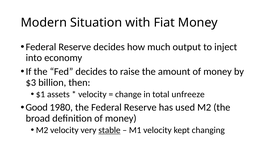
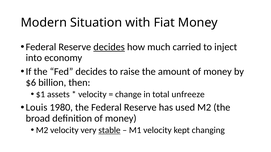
decides underline: none -> present (109, 47)
output: output -> carried (187, 47)
$3: $3 -> $6 (31, 83)
Good: Good -> Louis (37, 108)
